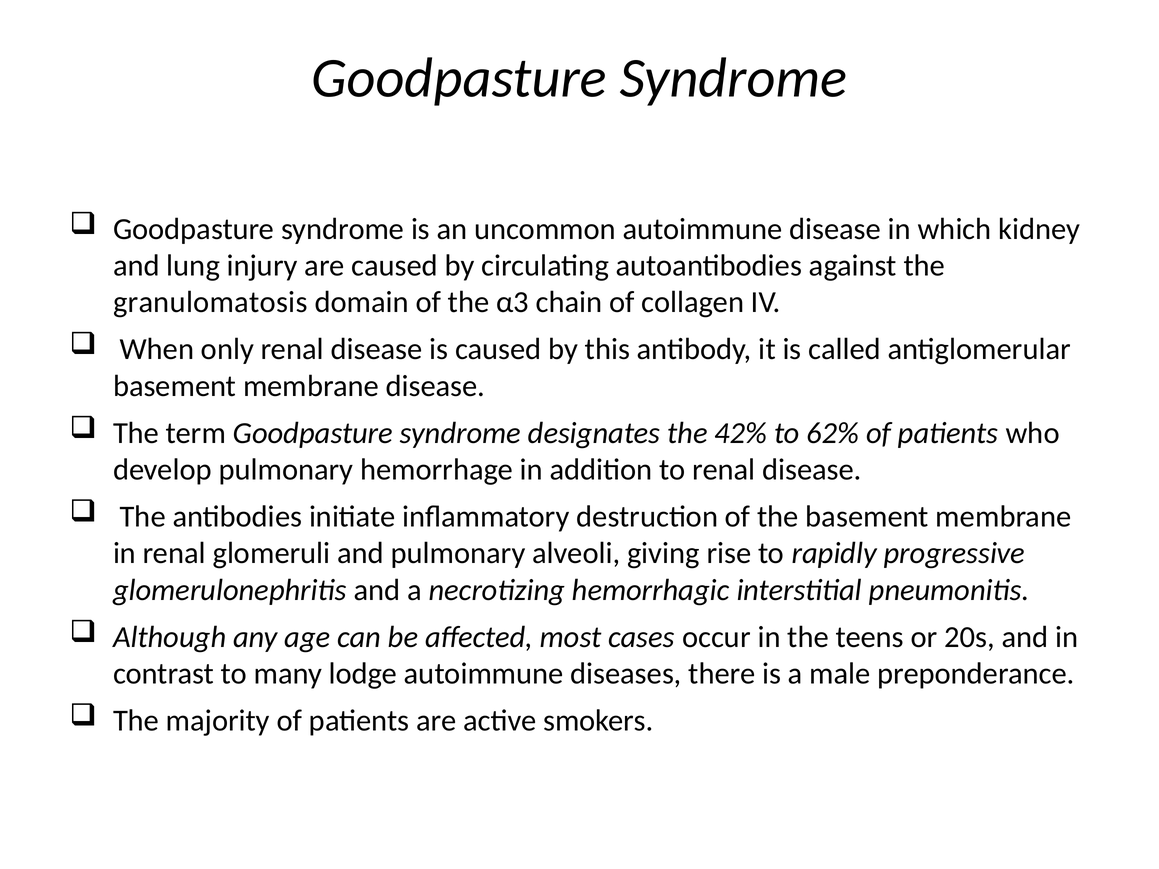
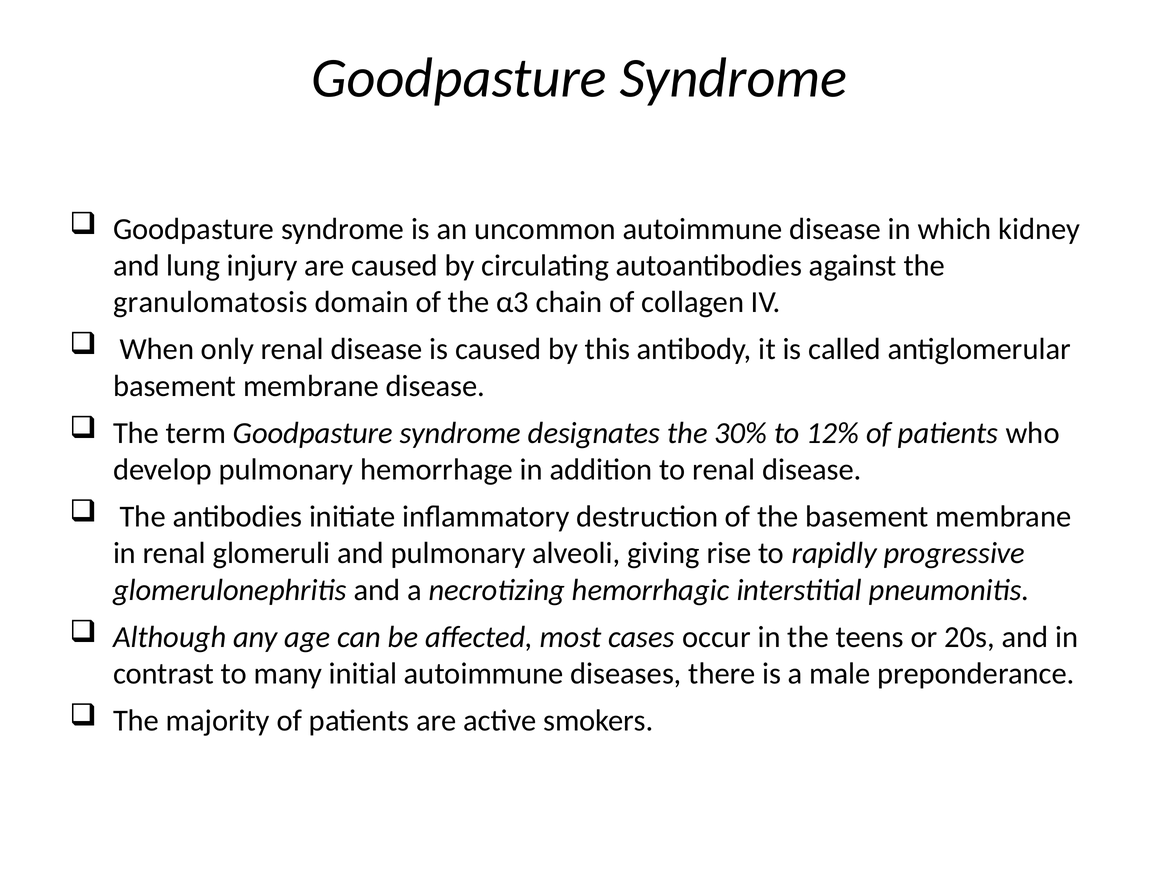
42%: 42% -> 30% (741, 433)
62%: 62% -> 12% (833, 433)
lodge: lodge -> initial (363, 674)
